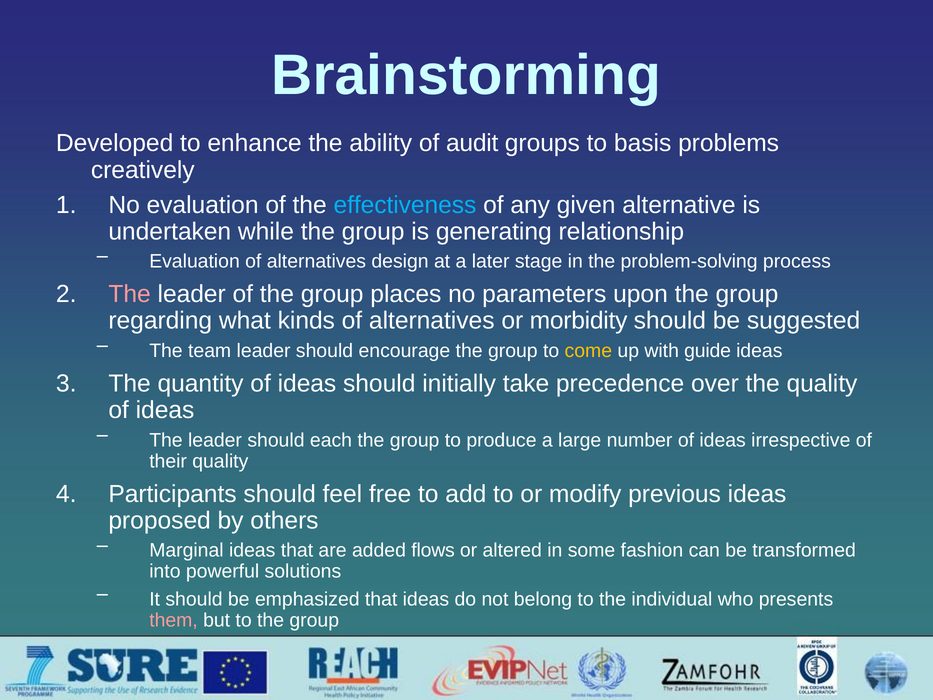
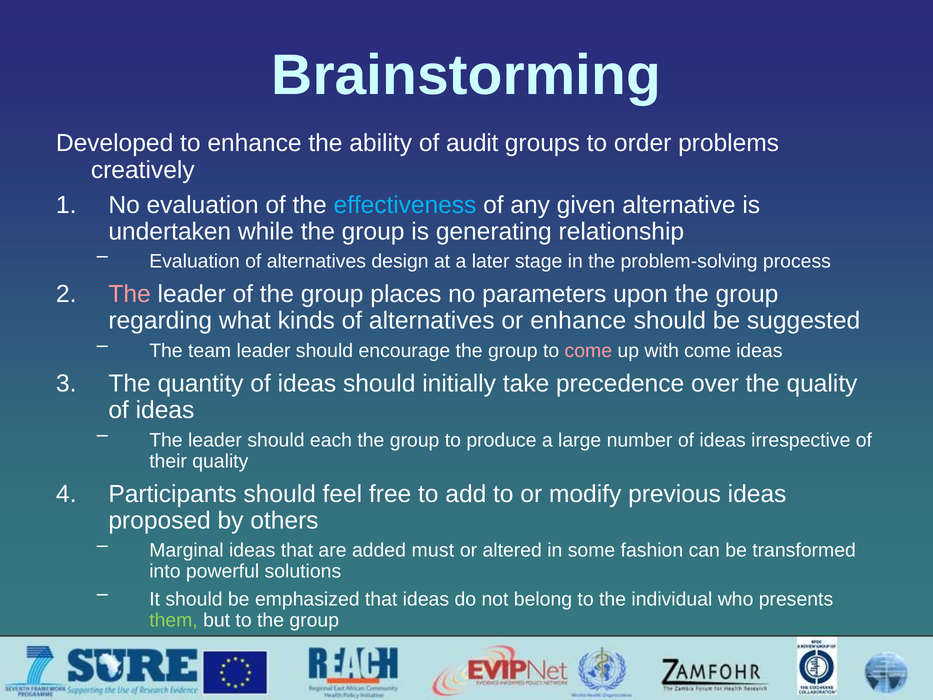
basis: basis -> order (643, 143)
or morbidity: morbidity -> enhance (578, 321)
come colour: yellow -> pink (588, 351)
with guide: guide -> come (708, 351)
flows: flows -> must (433, 550)
them colour: pink -> light green (174, 620)
